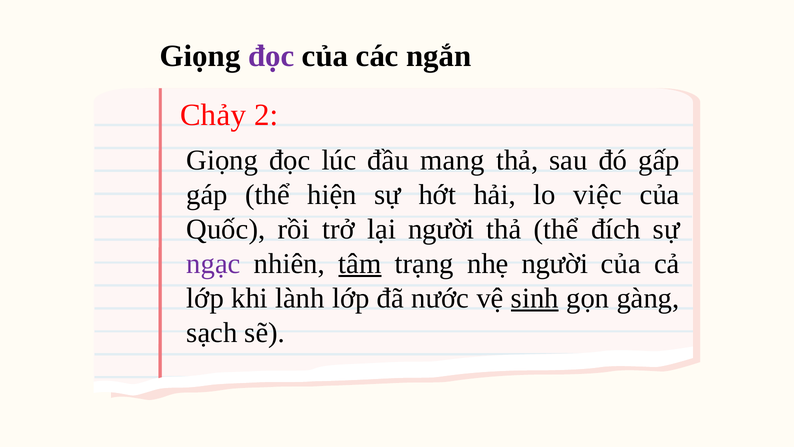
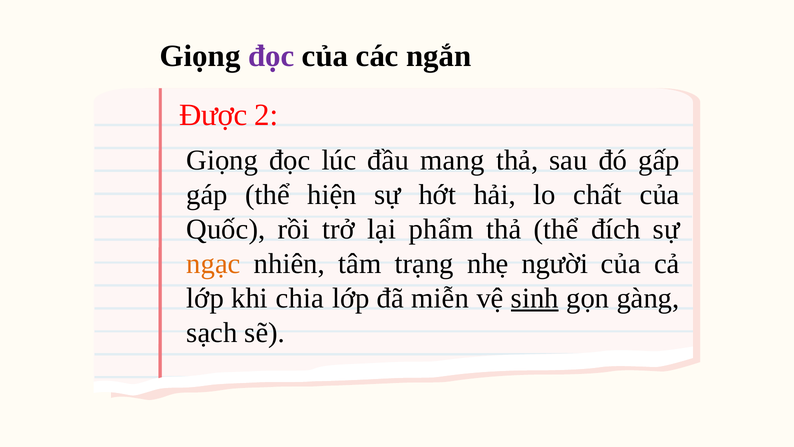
Chảy: Chảy -> Được (213, 115)
việc: việc -> chất (598, 195)
lại người: người -> phẩm (441, 229)
ngạc colour: purple -> orange (213, 264)
tâm underline: present -> none (360, 264)
lành: lành -> chia (300, 298)
nước: nước -> miễn (440, 298)
